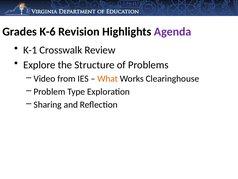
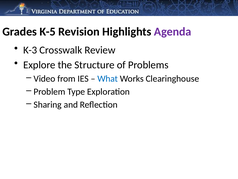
K-6: K-6 -> K-5 (48, 32)
K-1: K-1 -> K-3 (30, 50)
What colour: orange -> blue (108, 78)
